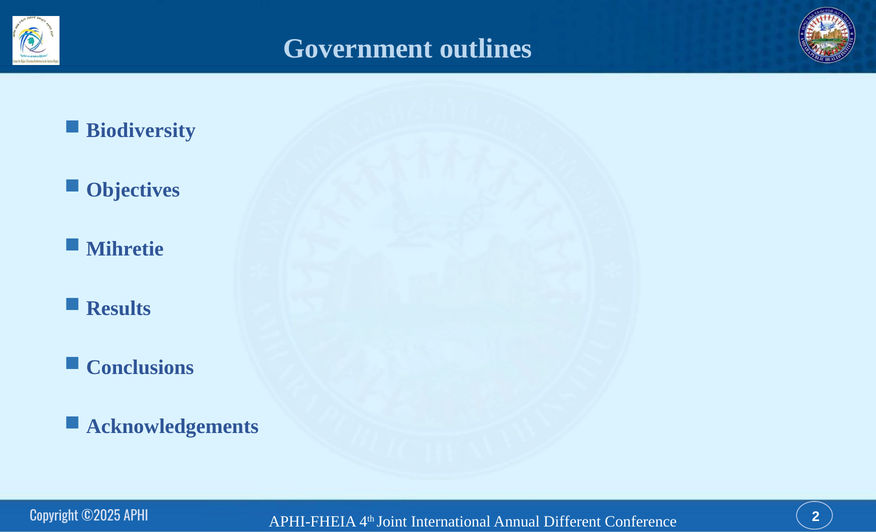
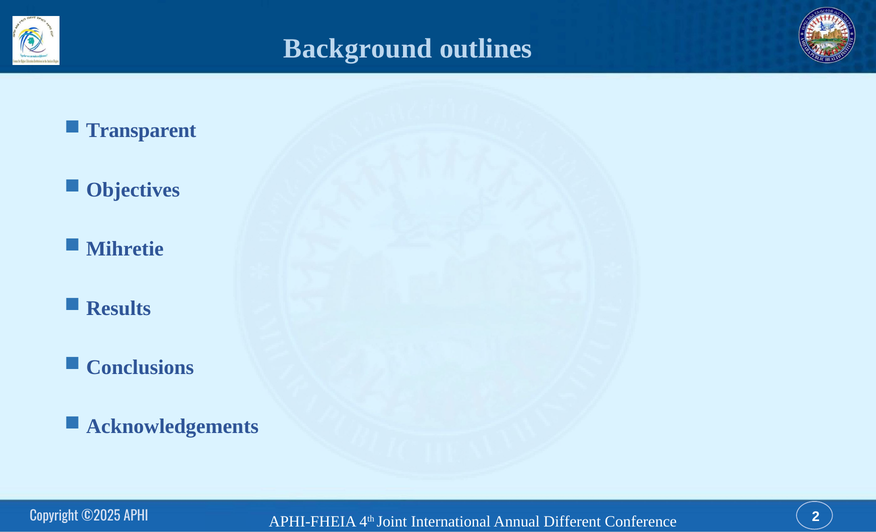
Government: Government -> Background (358, 49)
Biodiversity: Biodiversity -> Transparent (141, 131)
